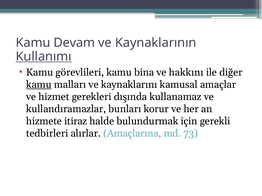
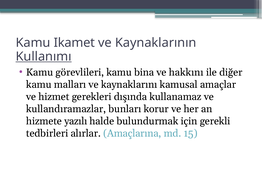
Devam: Devam -> Ikamet (74, 43)
kamu underline: present -> none (39, 85)
itiraz: itiraz -> yazılı (76, 121)
73: 73 -> 15 (191, 134)
